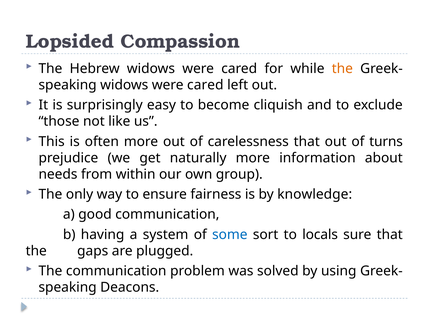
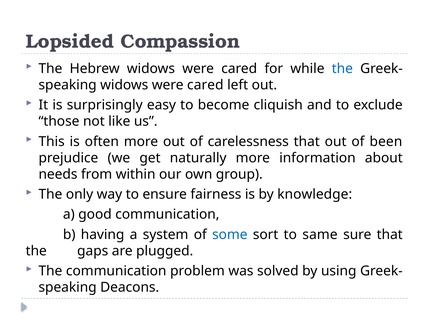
the colour: orange -> blue (342, 68)
turns: turns -> been (386, 141)
locals: locals -> same (320, 234)
